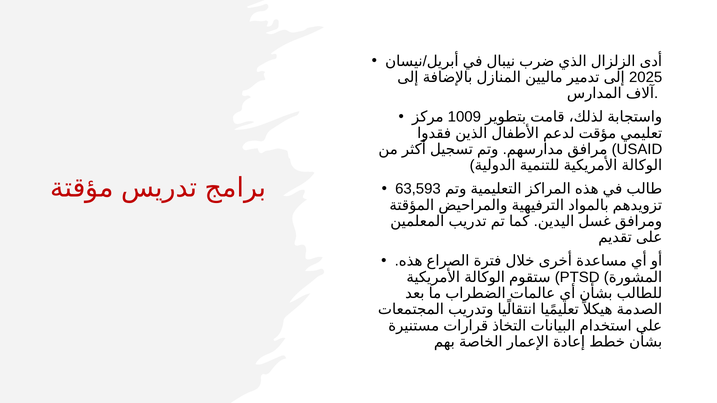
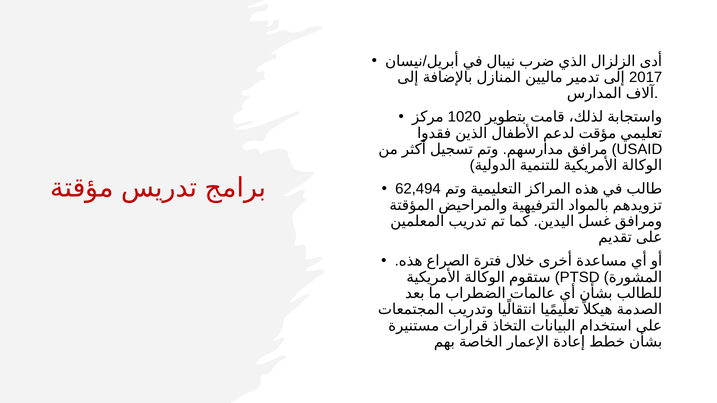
2025: 2025 -> 2017 (646, 77)
1009: 1009 -> 1020 (464, 117)
63,593: 63,593 -> 62,494 (418, 189)
